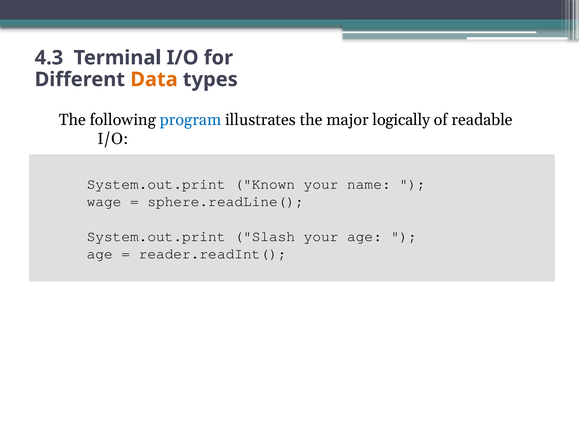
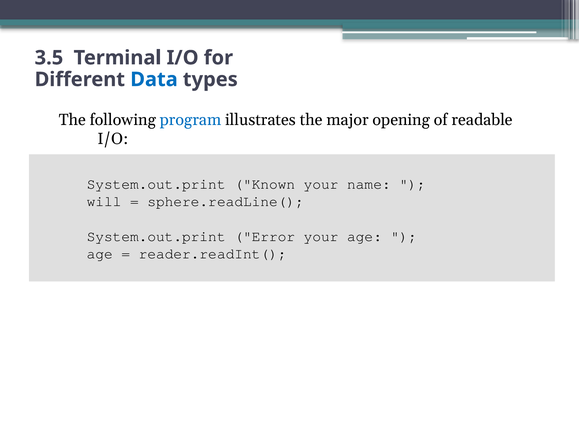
4.3: 4.3 -> 3.5 (49, 58)
Data colour: orange -> blue (154, 80)
logically: logically -> opening (401, 120)
wage: wage -> will (104, 202)
Slash: Slash -> Error (265, 236)
